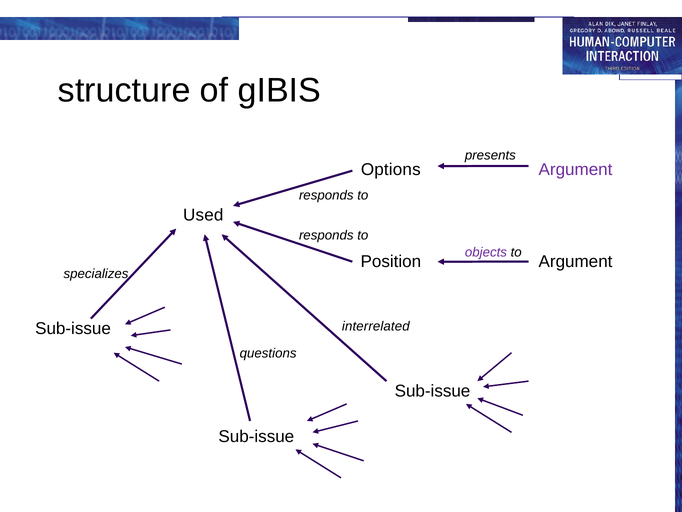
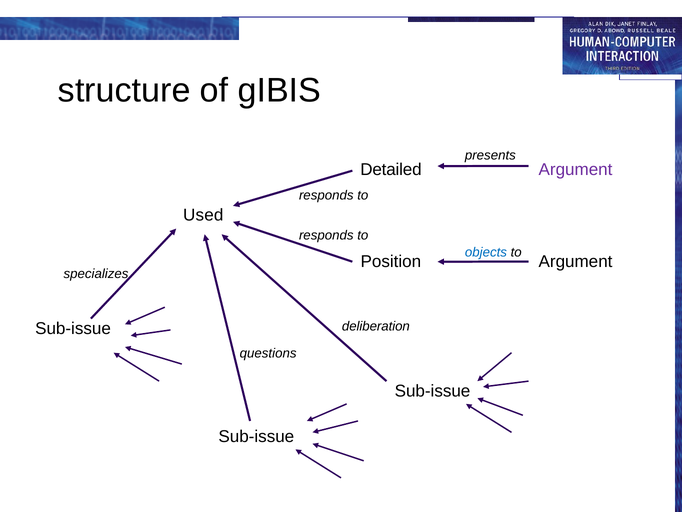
Options: Options -> Detailed (391, 169)
objects colour: purple -> blue (486, 252)
interrelated: interrelated -> deliberation (376, 326)
